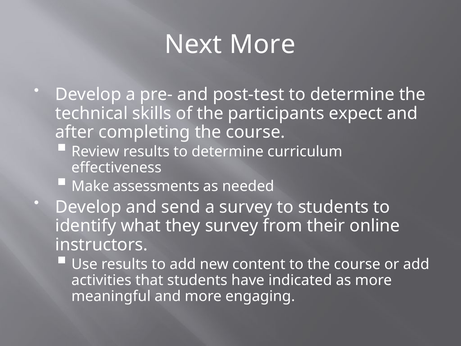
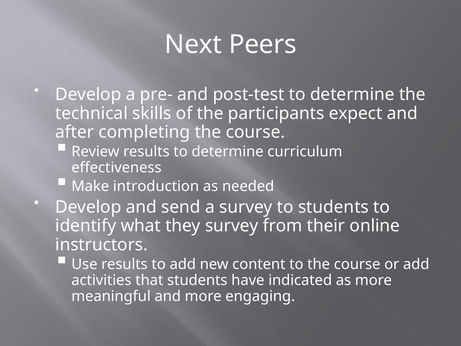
Next More: More -> Peers (263, 44)
assessments: assessments -> introduction (156, 186)
